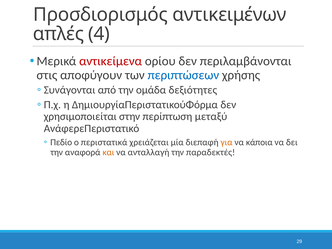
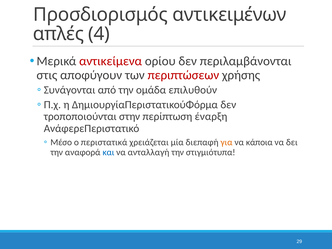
περιπτώσεων colour: blue -> red (183, 75)
δεξιότητες: δεξιότητες -> επιλυθούν (193, 90)
χρησιμοποιείται: χρησιμοποιείται -> τροποποιούνται (80, 117)
μεταξύ: μεταξύ -> έναρξη (211, 117)
Πεδίο: Πεδίο -> Μέσο (61, 142)
και colour: orange -> blue (108, 152)
παραδεκτές: παραδεκτές -> στιγμιότυπα (211, 152)
